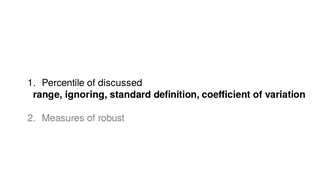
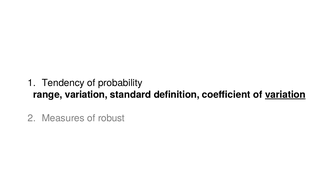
Percentile: Percentile -> Tendency (63, 83)
discussed: discussed -> probability (120, 83)
range ignoring: ignoring -> variation (86, 95)
variation underline: none -> present (285, 95)
